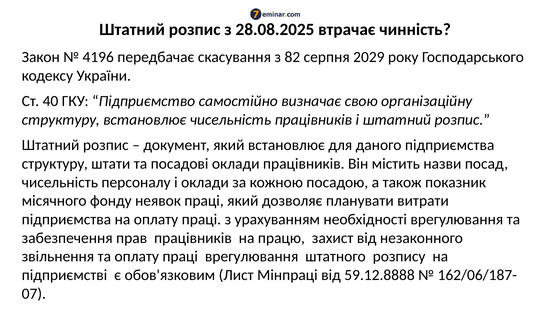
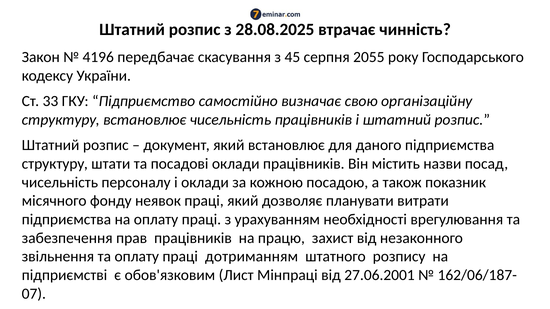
82: 82 -> 45 (292, 57)
2029: 2029 -> 2055 (369, 57)
40: 40 -> 33 (50, 101)
праці врегулювання: врегулювання -> дотриманням (252, 257)
59.12.8888: 59.12.8888 -> 27.06.2001 (380, 275)
